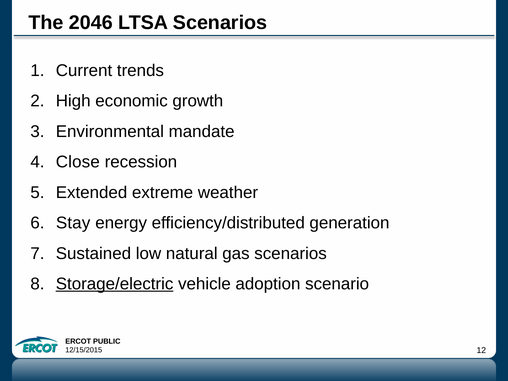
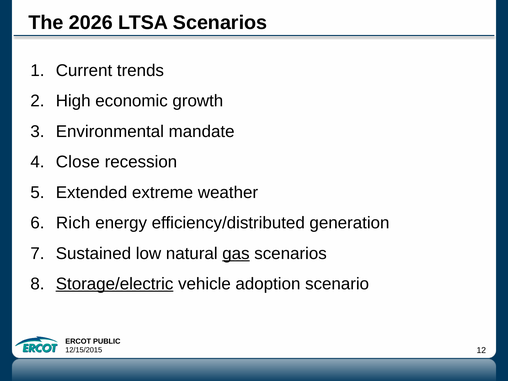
2046: 2046 -> 2026 (91, 23)
Stay: Stay -> Rich (73, 223)
gas underline: none -> present (236, 253)
